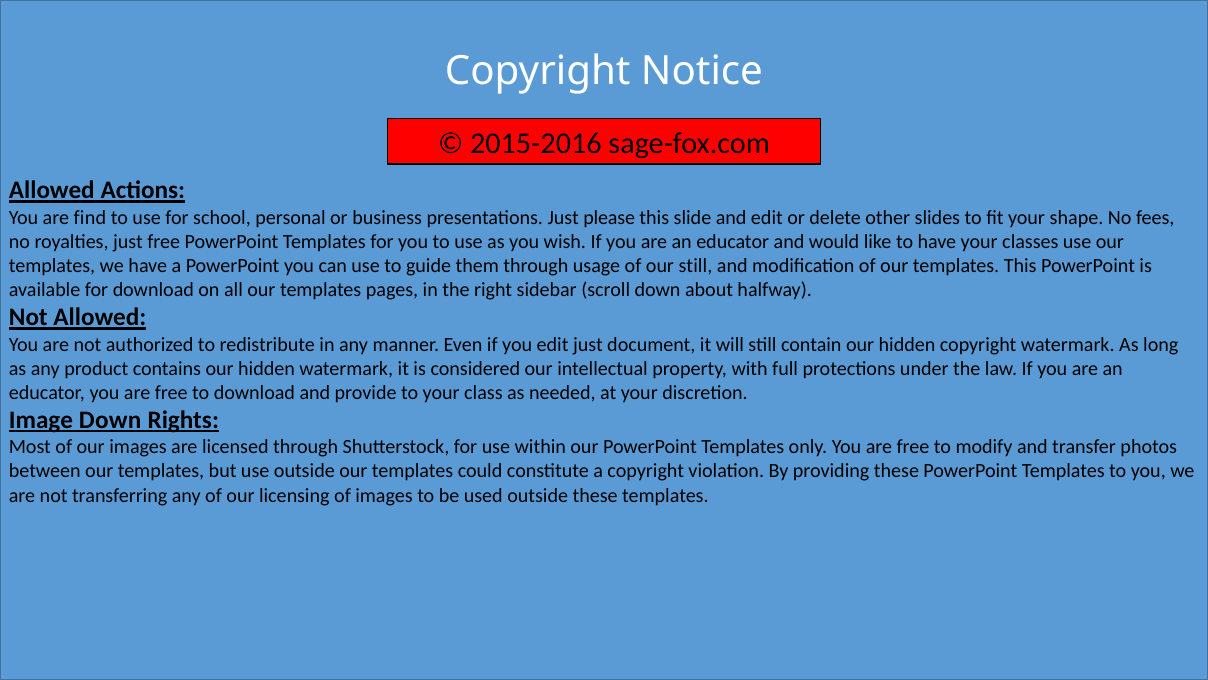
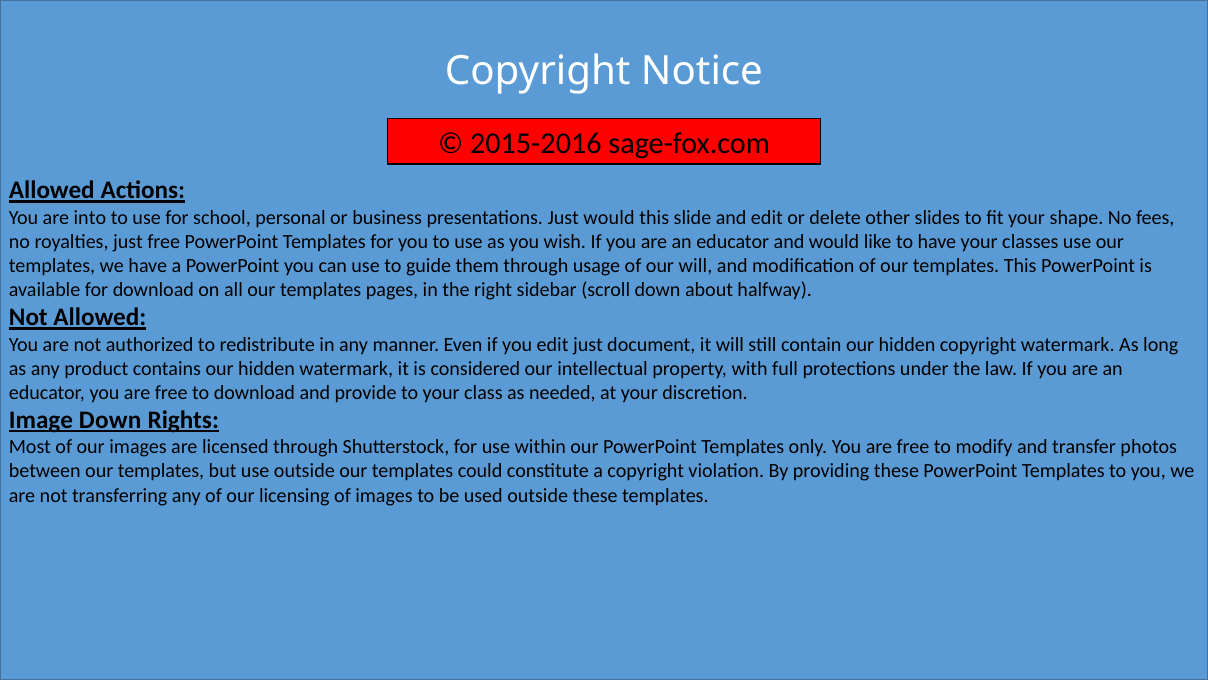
find: find -> into (90, 217)
Just please: please -> would (609, 217)
our still: still -> will (695, 266)
